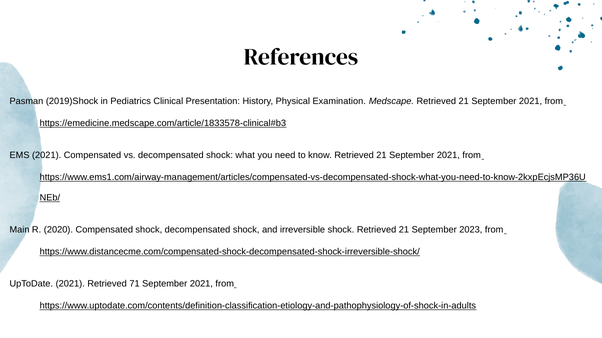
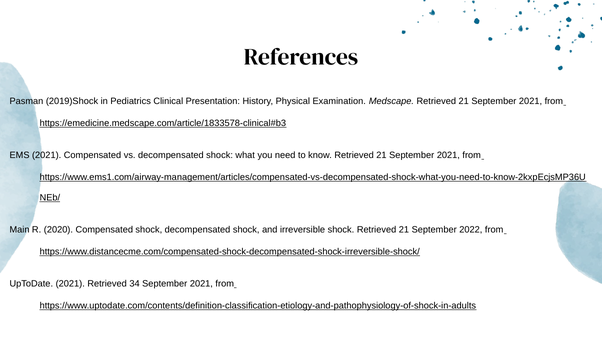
2023: 2023 -> 2022 (471, 230)
71: 71 -> 34 (135, 284)
